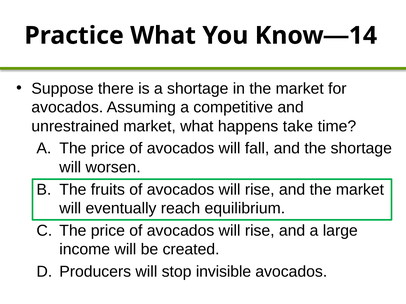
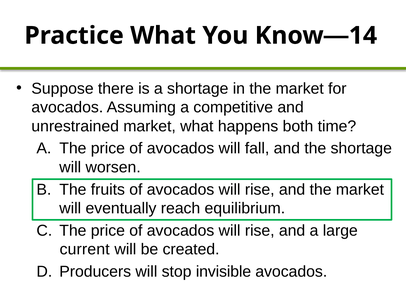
take: take -> both (298, 127)
income: income -> current (85, 250)
